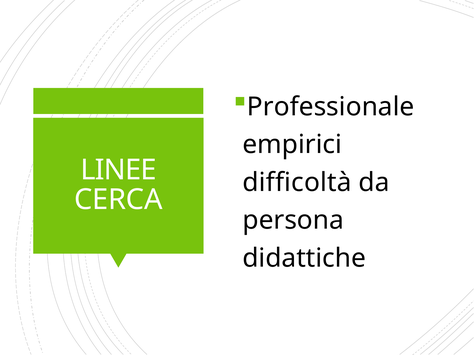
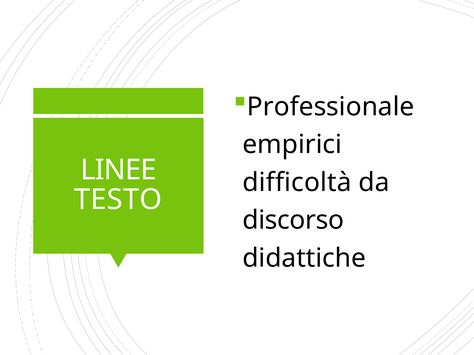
CERCA: CERCA -> TESTO (118, 200)
persona: persona -> discorso (293, 221)
